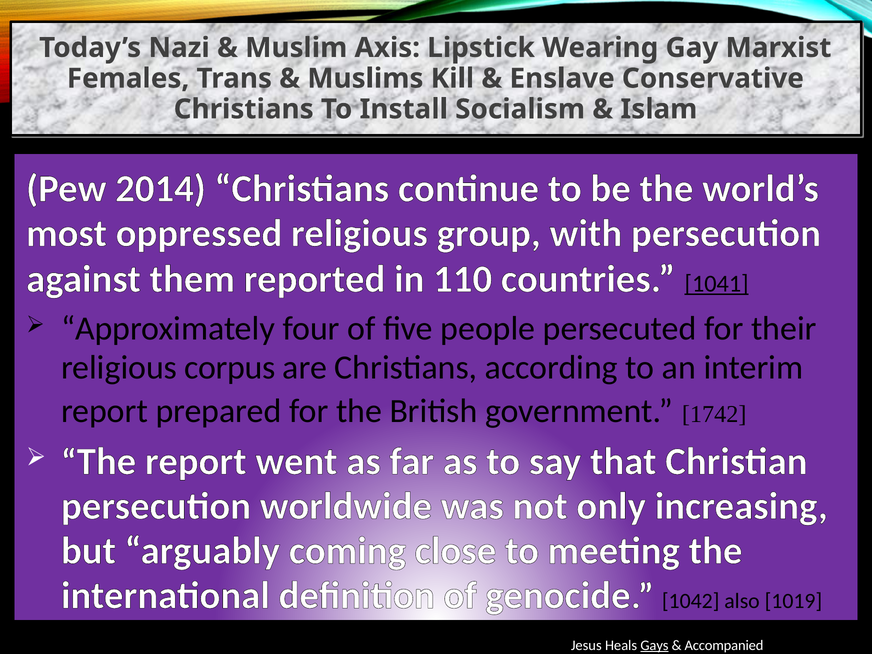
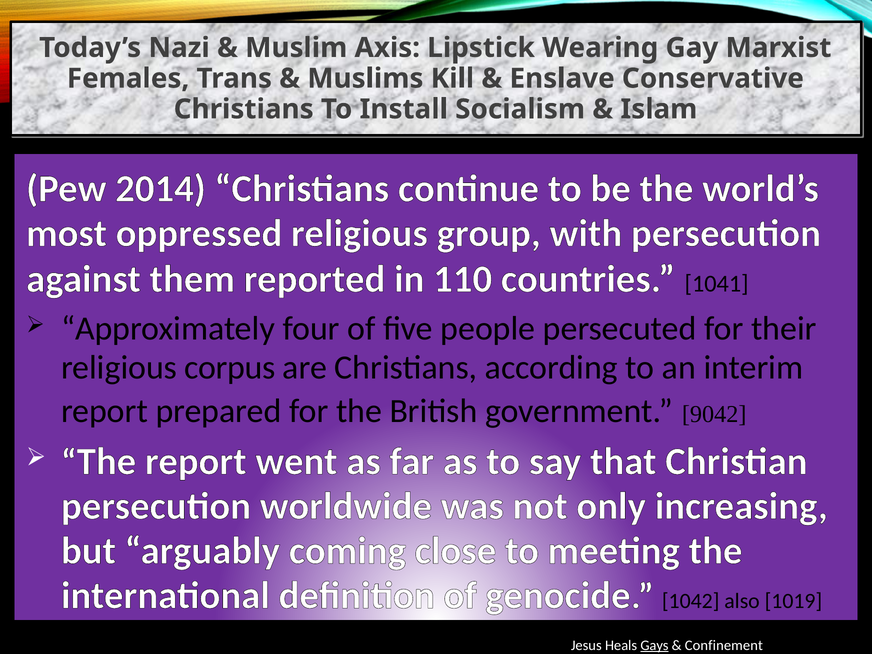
1041 underline: present -> none (717, 284)
1742: 1742 -> 9042 (714, 414)
Accompanied: Accompanied -> Confinement (724, 645)
